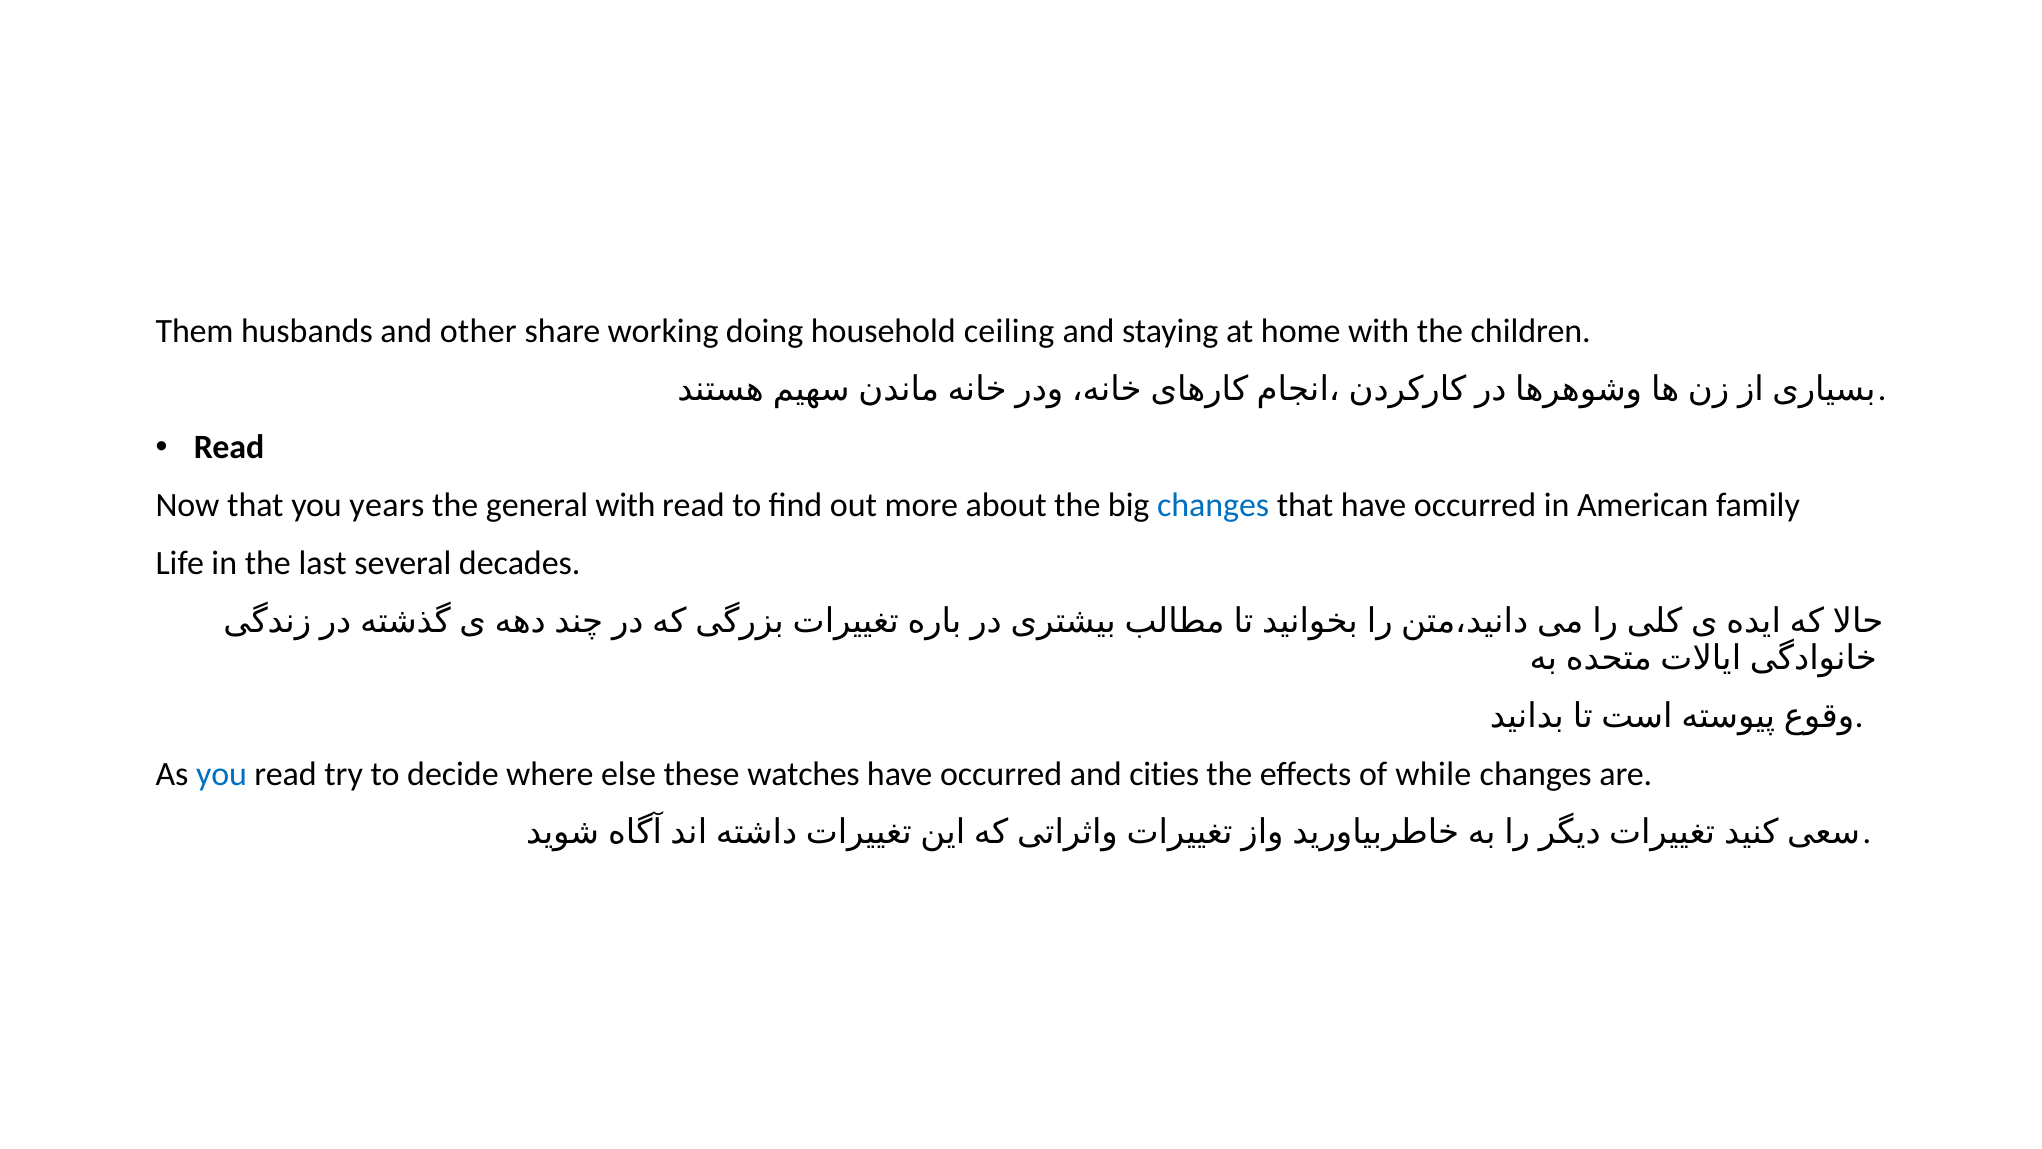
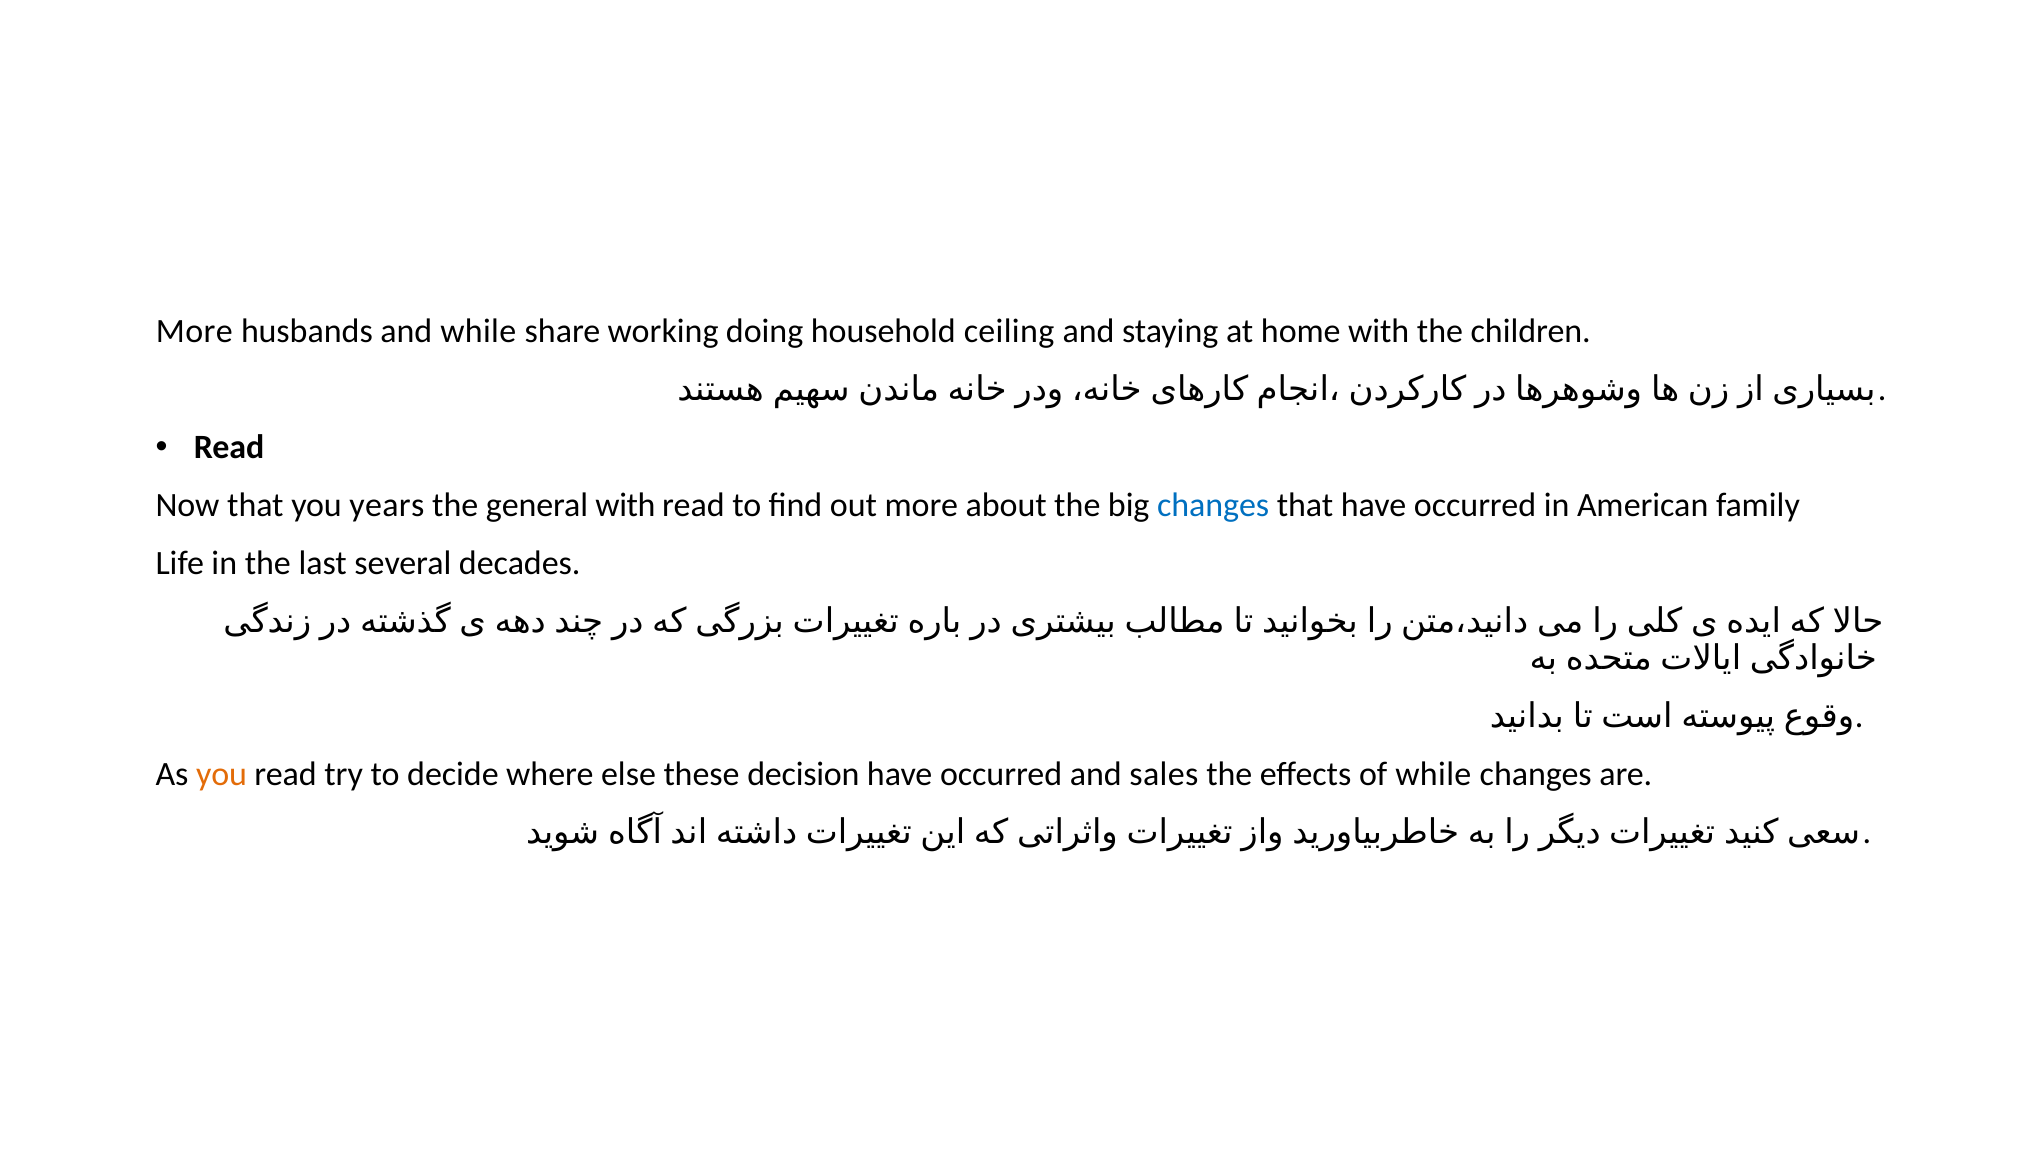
Them: Them -> More (194, 332)
and other: other -> while (478, 332)
you colour: blue -> orange (222, 774)
watches: watches -> decision (803, 774)
cities: cities -> sales (1164, 774)
